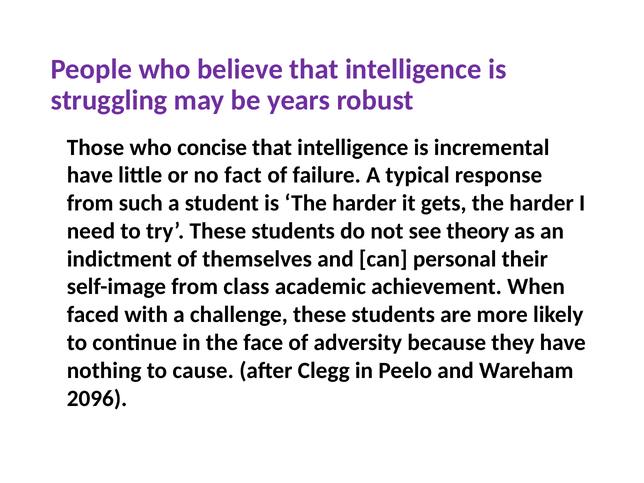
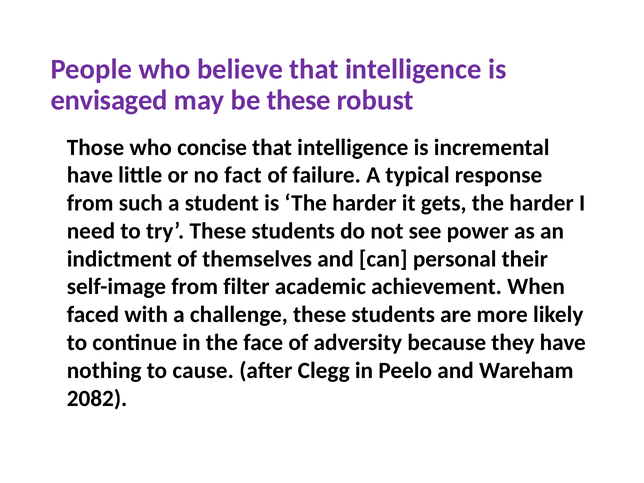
struggling: struggling -> envisaged (109, 100)
be years: years -> these (299, 100)
theory: theory -> power (478, 231)
class: class -> filter (246, 287)
2096: 2096 -> 2082 (97, 398)
